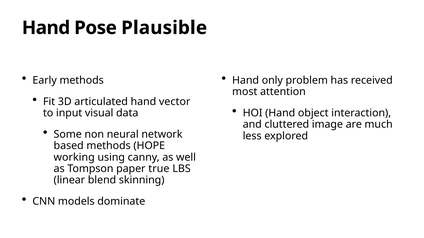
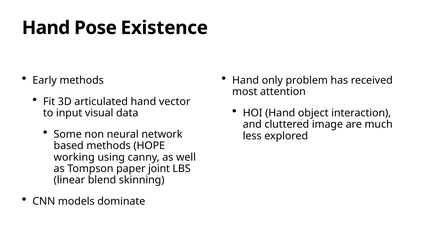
Plausible: Plausible -> Existence (164, 28)
true: true -> joint (159, 169)
